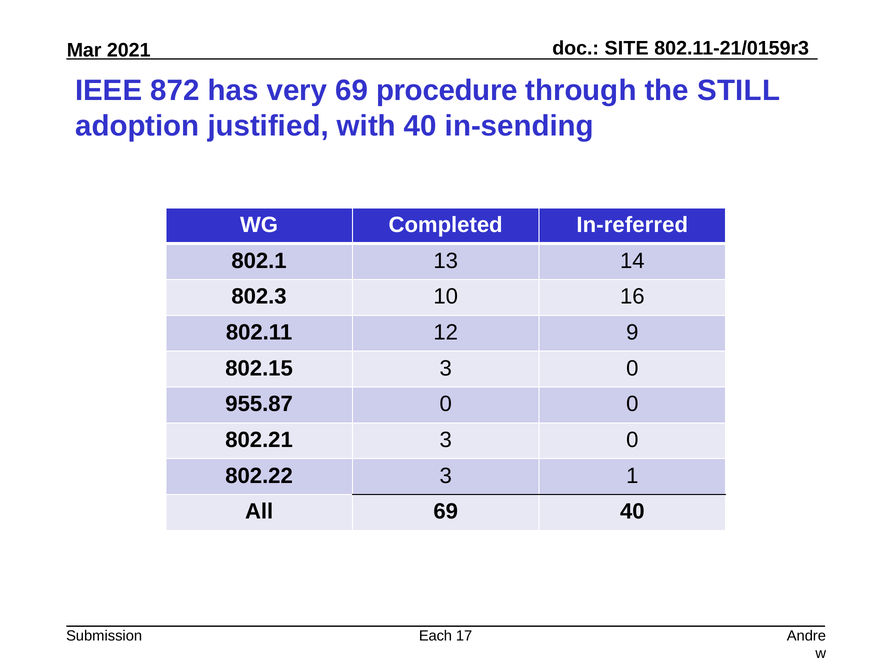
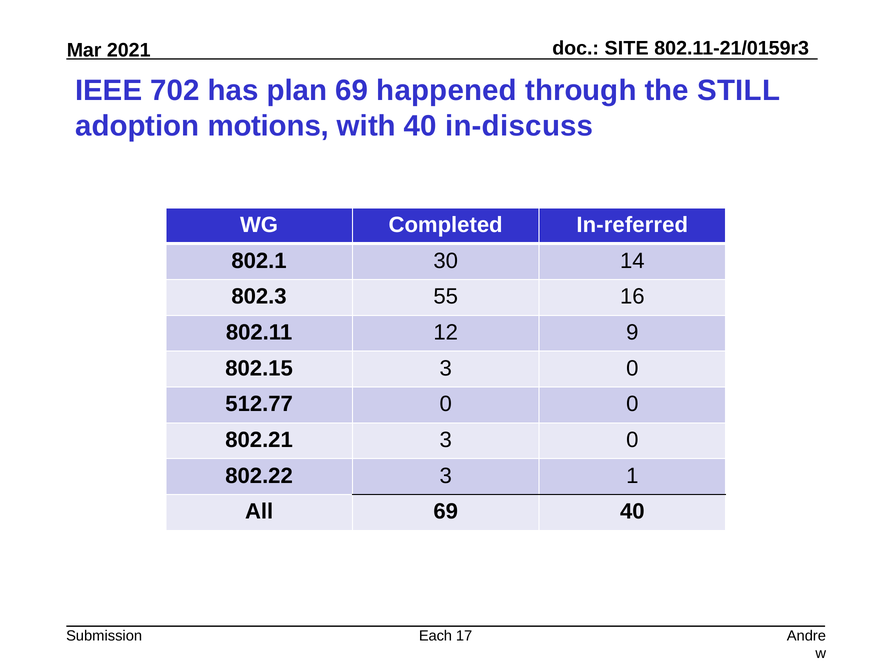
872: 872 -> 702 (175, 91)
very: very -> plan (297, 91)
procedure: procedure -> happened (447, 91)
justified: justified -> motions (268, 126)
in-sending: in-sending -> in-discuss (519, 126)
13: 13 -> 30 (446, 261)
10: 10 -> 55 (446, 297)
955.87: 955.87 -> 512.77 (259, 404)
